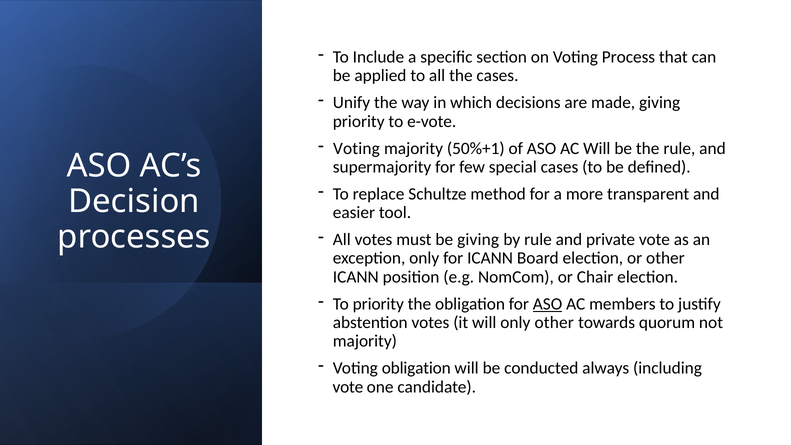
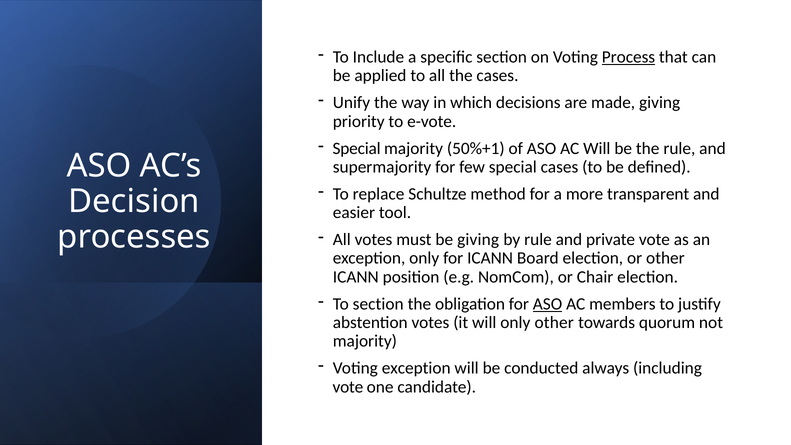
Process underline: none -> present (628, 57)
Voting: Voting -> Special (357, 148)
To priority: priority -> section (378, 304)
Voting obligation: obligation -> exception (416, 368)
